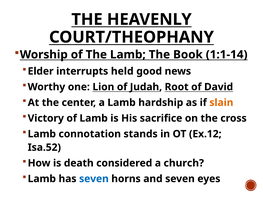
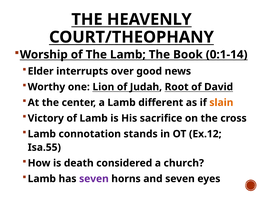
1:1-14: 1:1-14 -> 0:1-14 (227, 55)
held: held -> over (122, 71)
hardship: hardship -> different (161, 103)
Isa.52: Isa.52 -> Isa.55 (44, 148)
seven colour: blue -> purple (94, 179)
